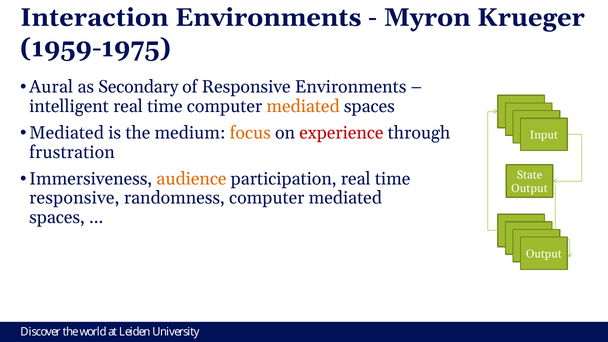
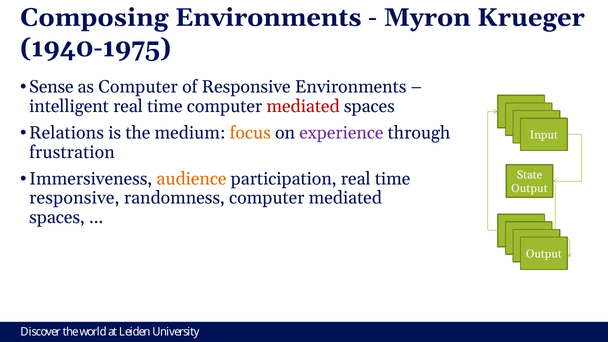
Interaction: Interaction -> Composing (94, 18)
1959-1975: 1959-1975 -> 1940-1975 (96, 48)
Aural: Aural -> Sense (51, 87)
as Secondary: Secondary -> Computer (138, 87)
mediated colour: orange -> red (303, 106)
Mediated: Mediated -> Relations (67, 133)
experience colour: red -> purple (341, 133)
